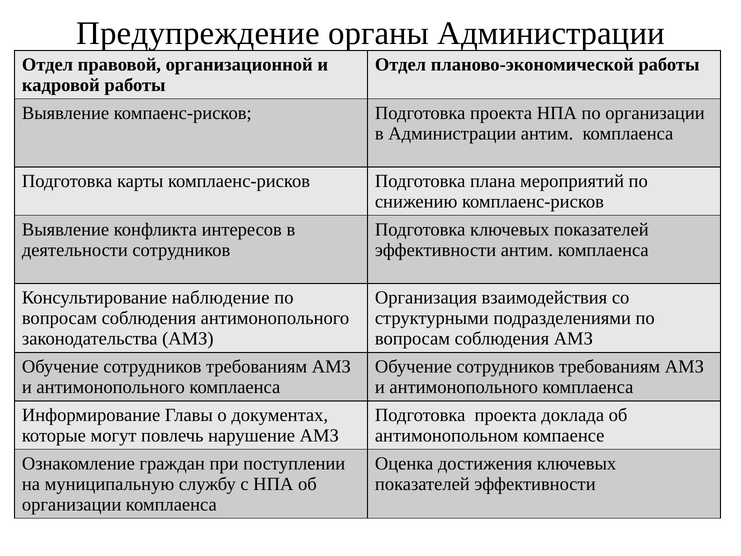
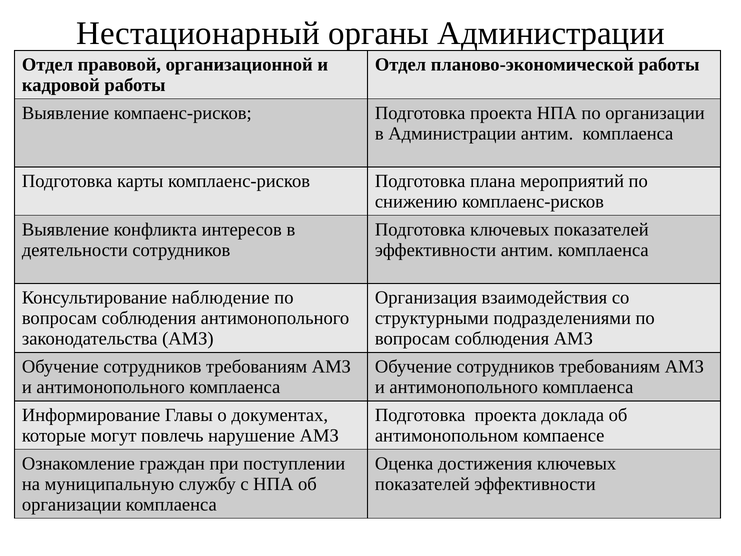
Предупреждение: Предупреждение -> Нестационарный (198, 34)
